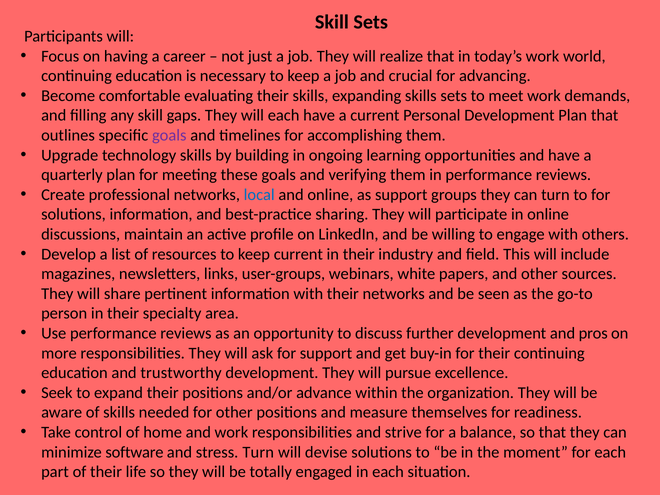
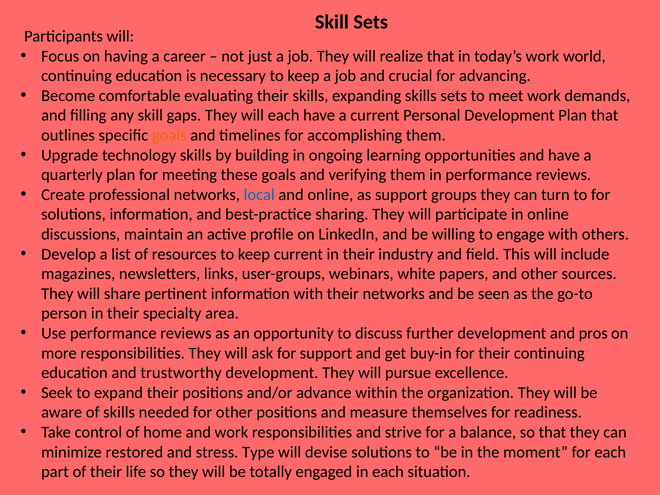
goals colour: purple -> orange (169, 135)
software: software -> restored (134, 452)
stress Turn: Turn -> Type (258, 452)
